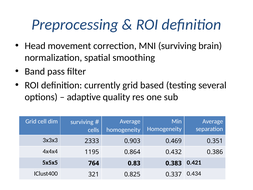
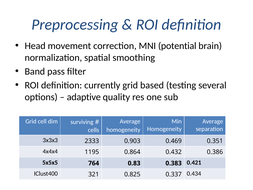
MNI surviving: surviving -> potential (177, 46)
